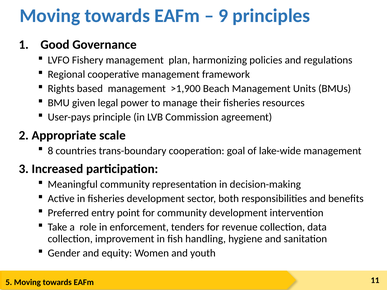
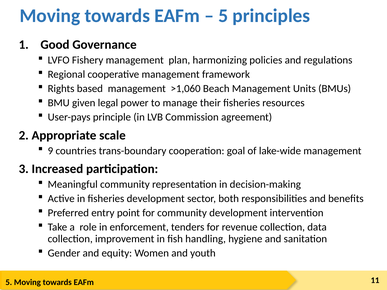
9: 9 -> 5 (223, 16)
>1,900: >1,900 -> >1,060 (186, 89)
8: 8 -> 9 (50, 151)
